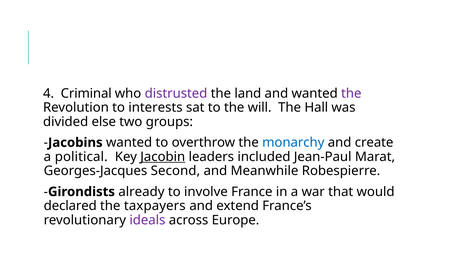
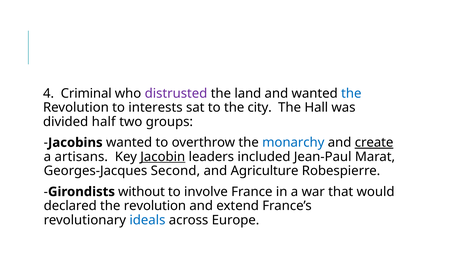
the colour: purple -> blue (351, 93)
will: will -> city (260, 108)
else: else -> half (104, 122)
create underline: none -> present (374, 143)
political: political -> artisans (81, 157)
Meanwhile: Meanwhile -> Agriculture (265, 171)
already: already -> without (142, 192)
taxpayers: taxpayers -> revolution (155, 206)
ideals colour: purple -> blue (147, 220)
